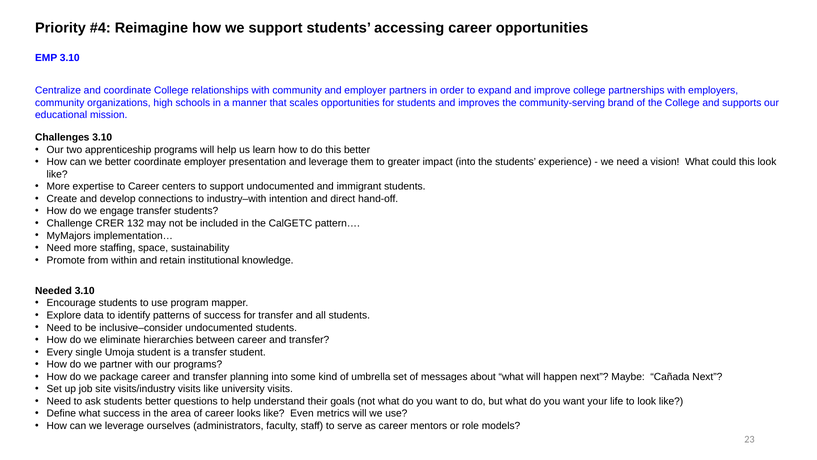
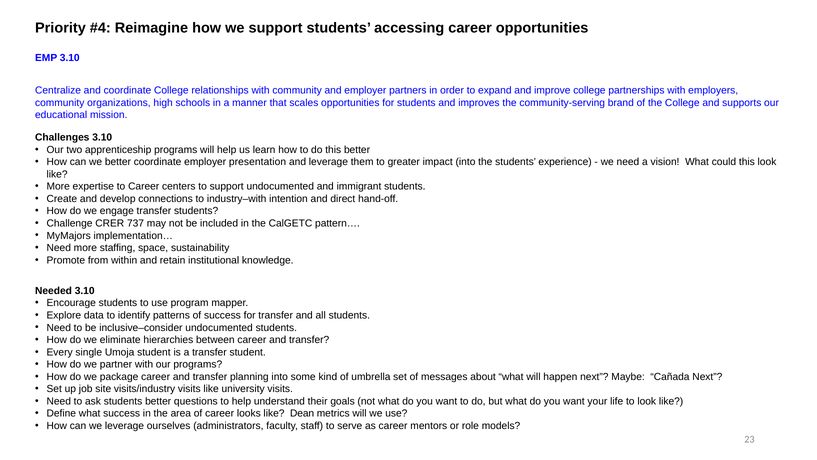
132: 132 -> 737 (136, 223)
Even: Even -> Dean (302, 413)
